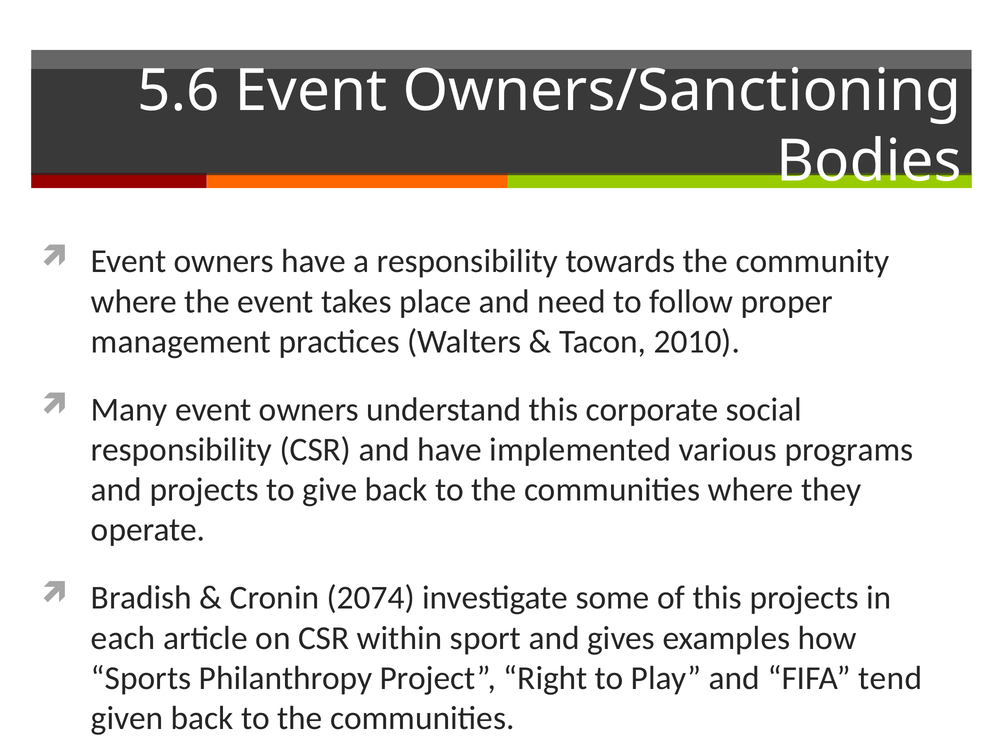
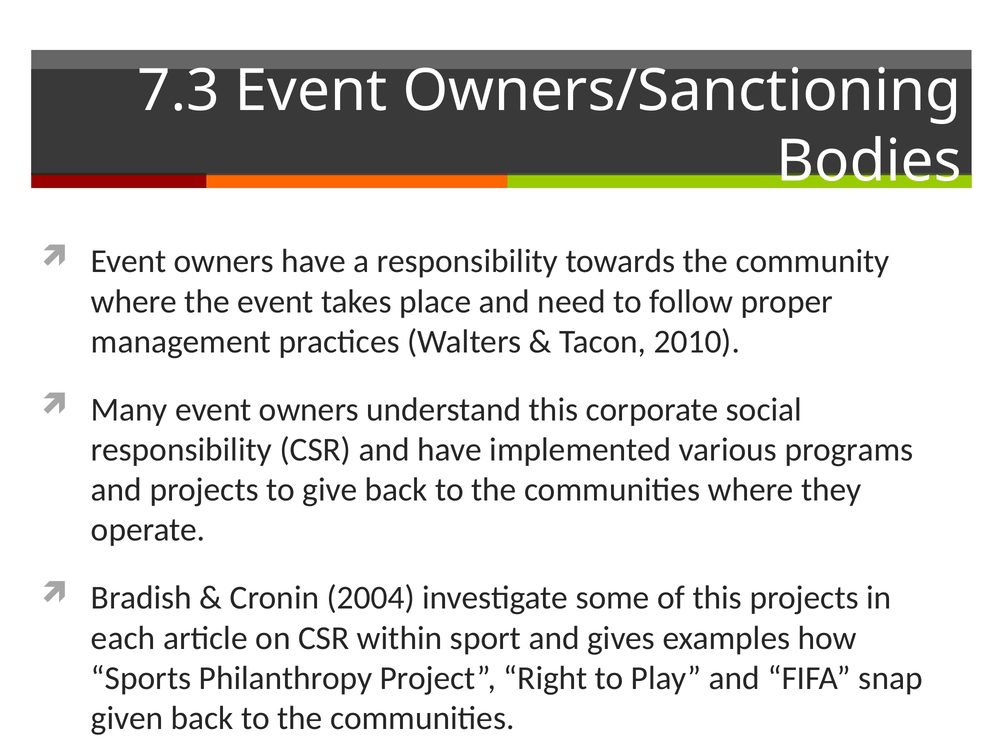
5.6: 5.6 -> 7.3 (178, 91)
2074: 2074 -> 2004 (371, 598)
tend: tend -> snap (891, 678)
